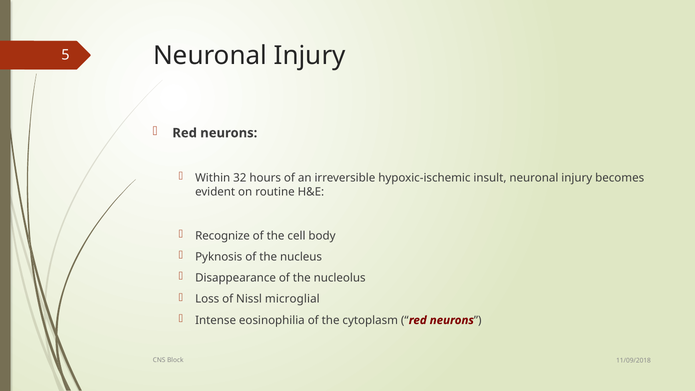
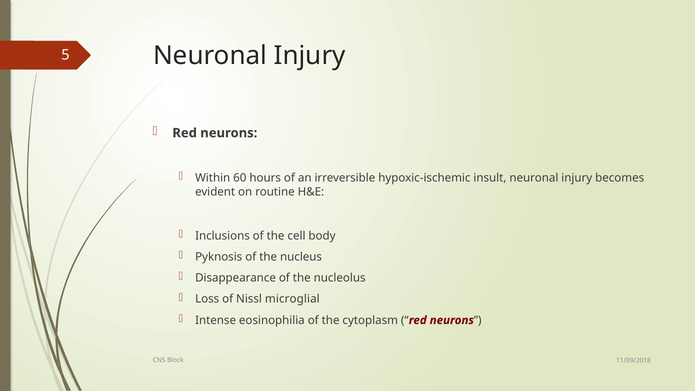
32: 32 -> 60 (240, 178)
Recognize: Recognize -> Inclusions (222, 236)
